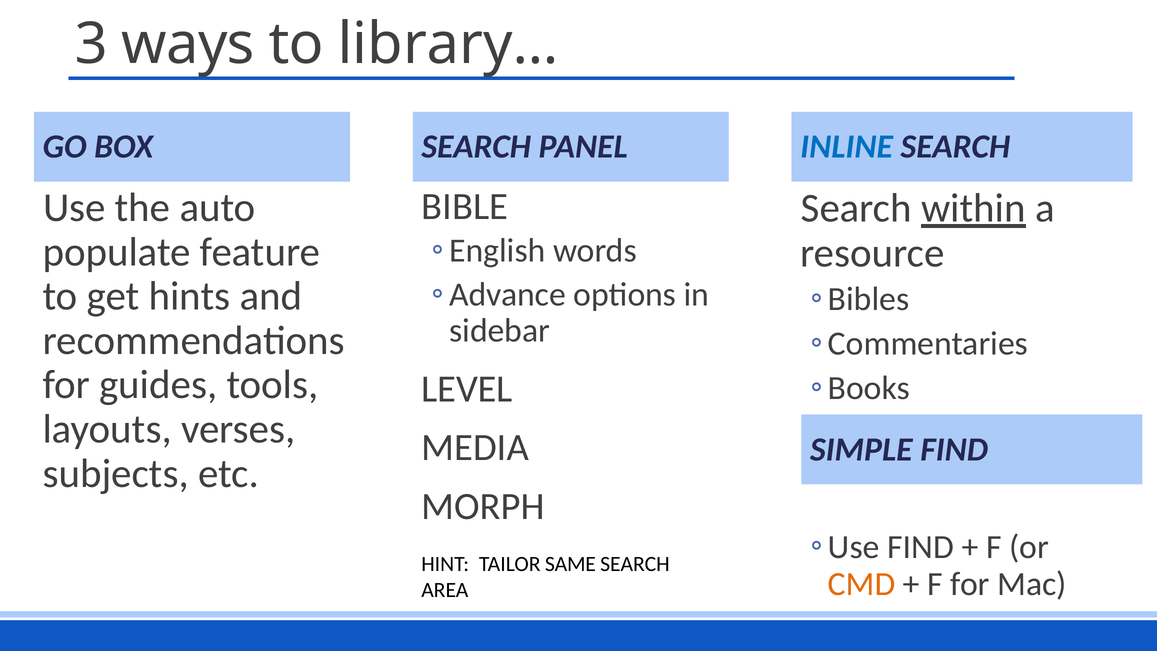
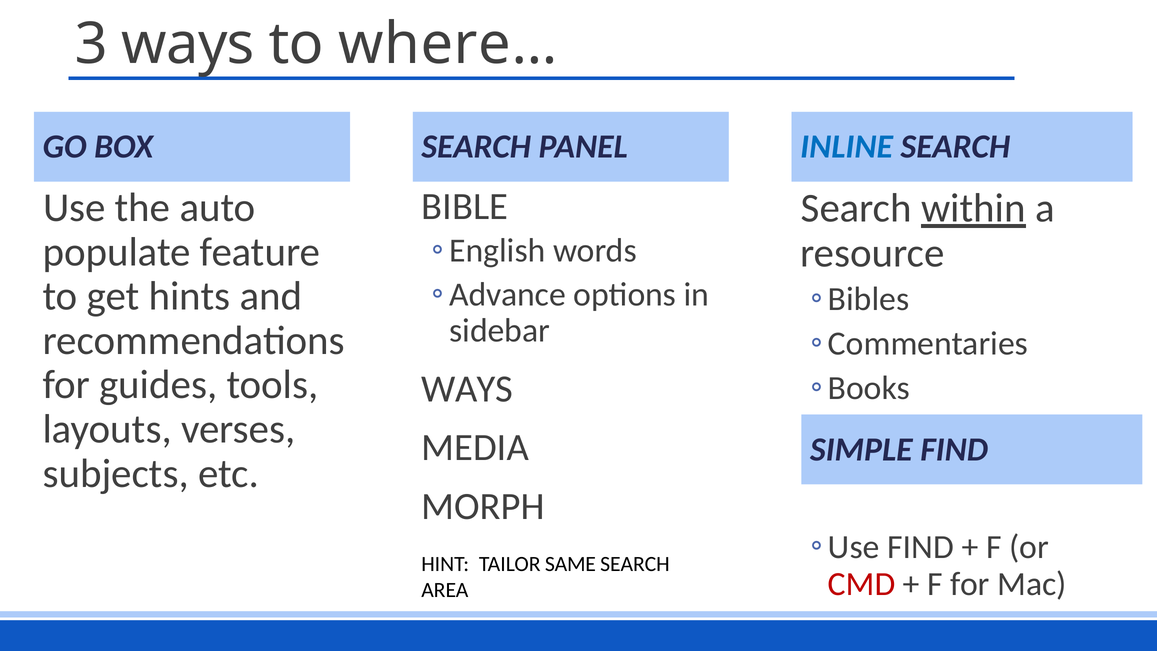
library…: library… -> where… (448, 44)
LEVEL: LEVEL -> WAYS (467, 389)
CMD colour: orange -> red (862, 584)
